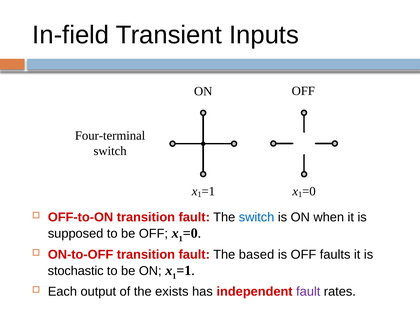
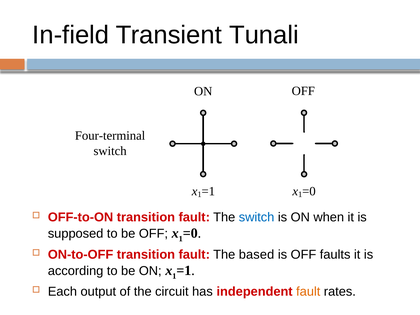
Inputs: Inputs -> Tunali (264, 35)
stochastic: stochastic -> according (76, 271)
exists: exists -> circuit (172, 292)
fault colour: purple -> orange (308, 292)
